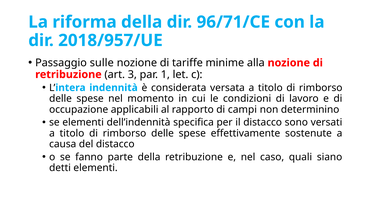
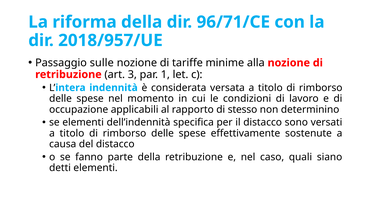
campi: campi -> stesso (242, 109)
